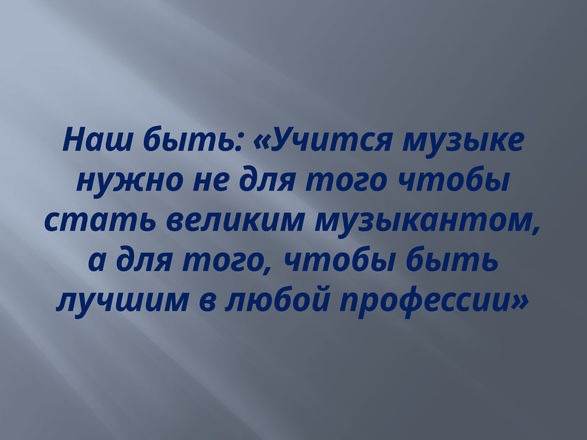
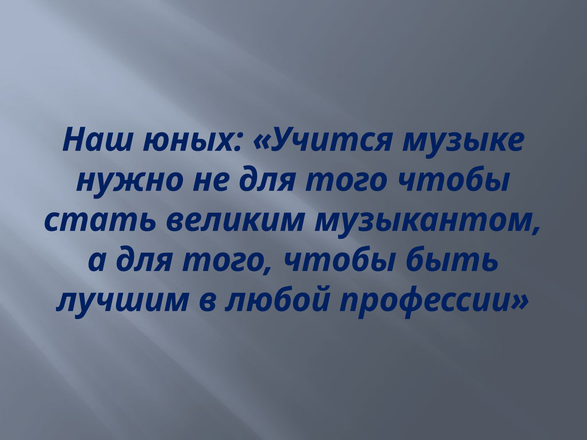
Наш быть: быть -> юных (193, 140)
